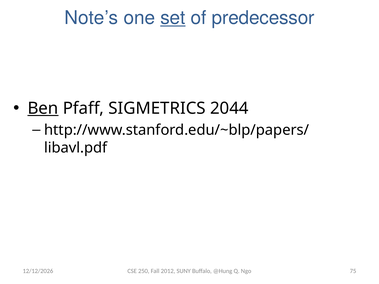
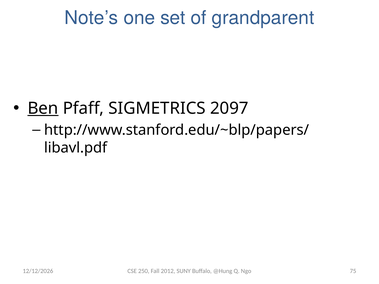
set underline: present -> none (173, 18)
predecessor: predecessor -> grandparent (263, 18)
2044: 2044 -> 2097 (229, 108)
